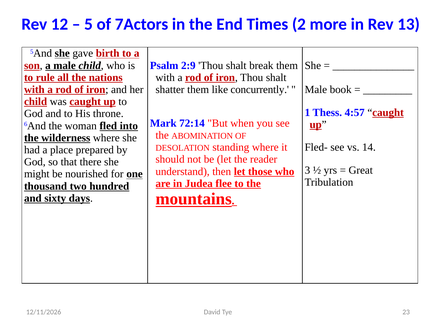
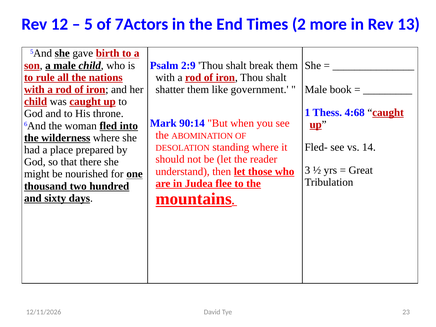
concurrently: concurrently -> government (260, 90)
4:57: 4:57 -> 4:68 (355, 112)
72:14: 72:14 -> 90:14 (192, 123)
